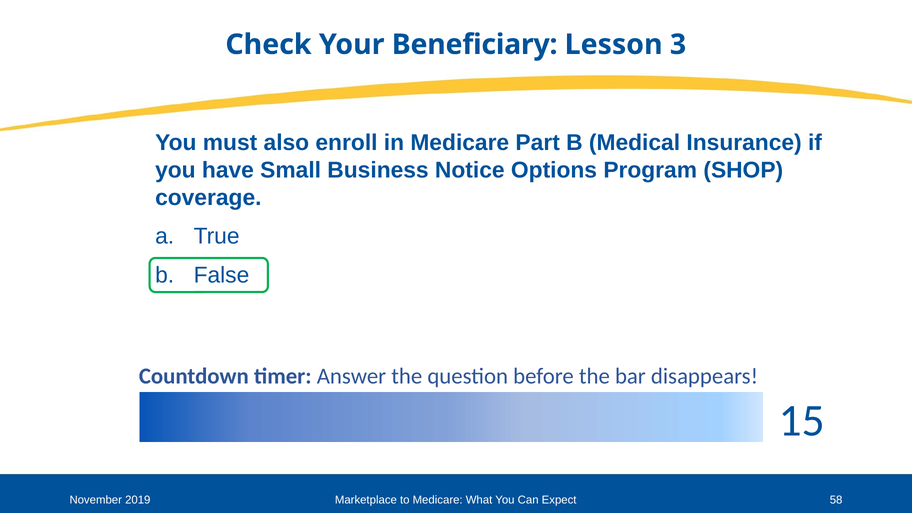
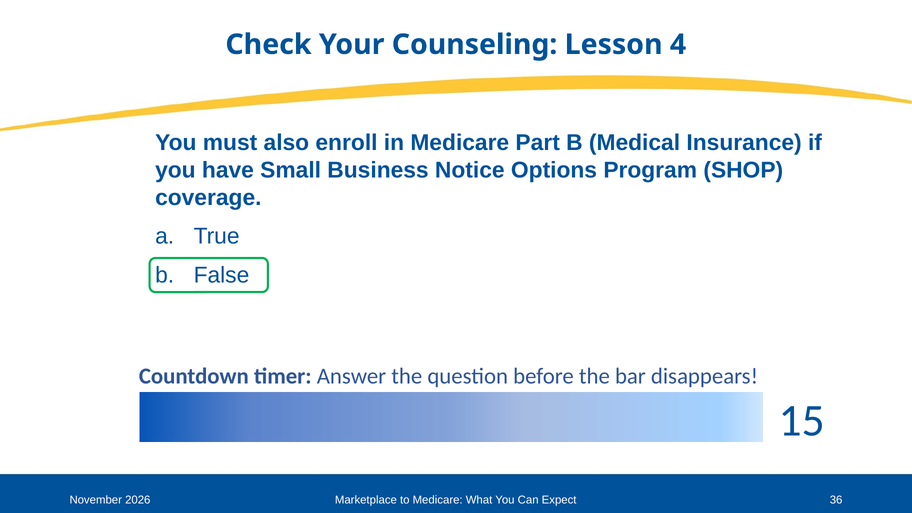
Beneficiary: Beneficiary -> Counseling (475, 45)
3: 3 -> 4 (678, 45)
2019: 2019 -> 2026 (138, 500)
58: 58 -> 36 (836, 500)
